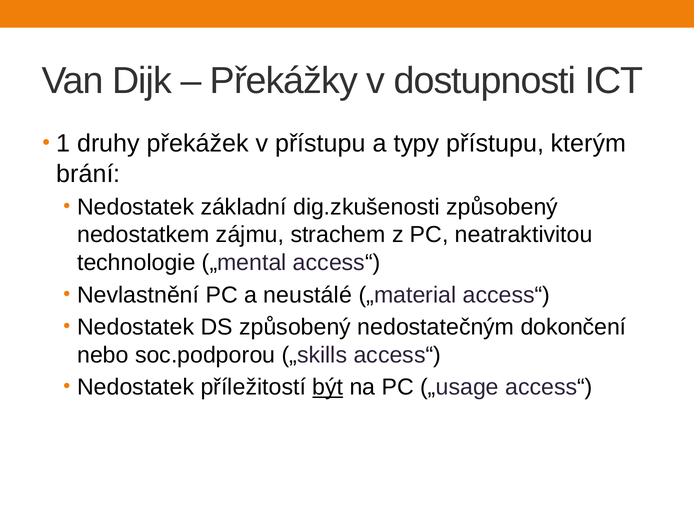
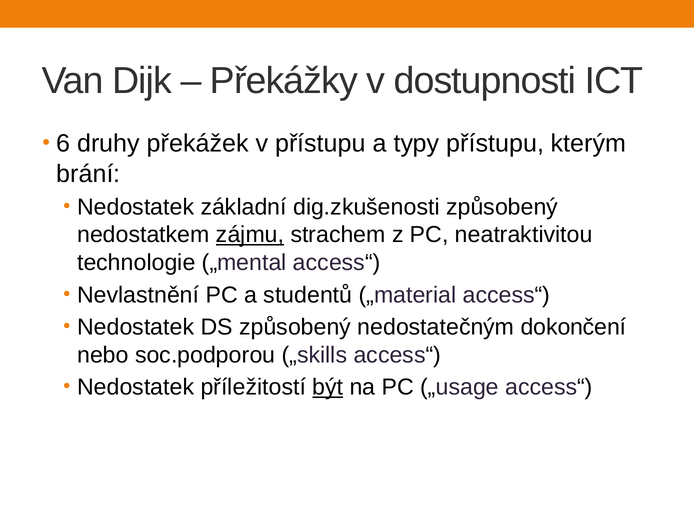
1: 1 -> 6 (63, 144)
zájmu underline: none -> present (250, 235)
neustálé: neustálé -> studentů (308, 295)
